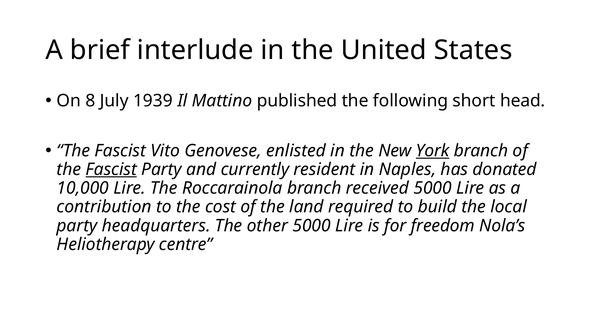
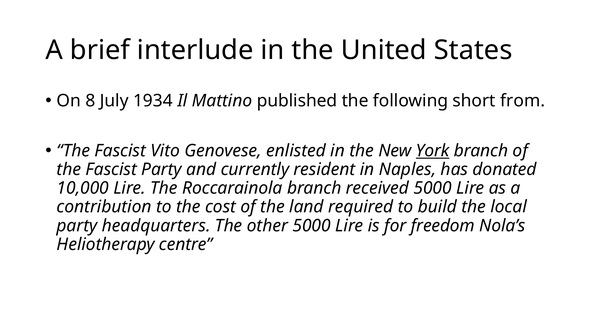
1939: 1939 -> 1934 (153, 101)
head: head -> from (523, 101)
Fascist underline: present -> none (111, 170)
